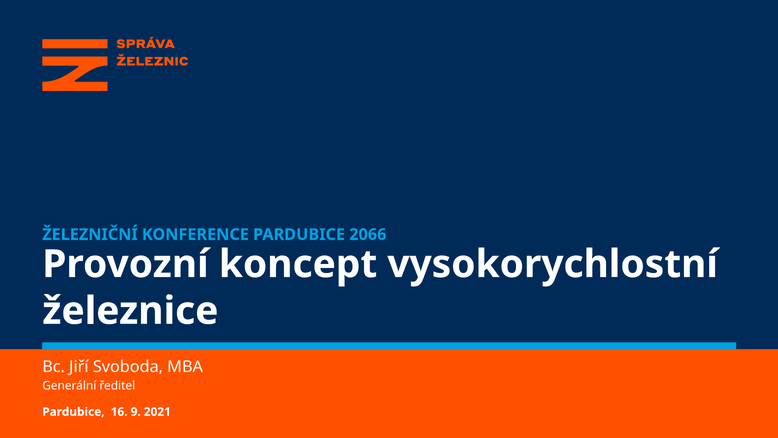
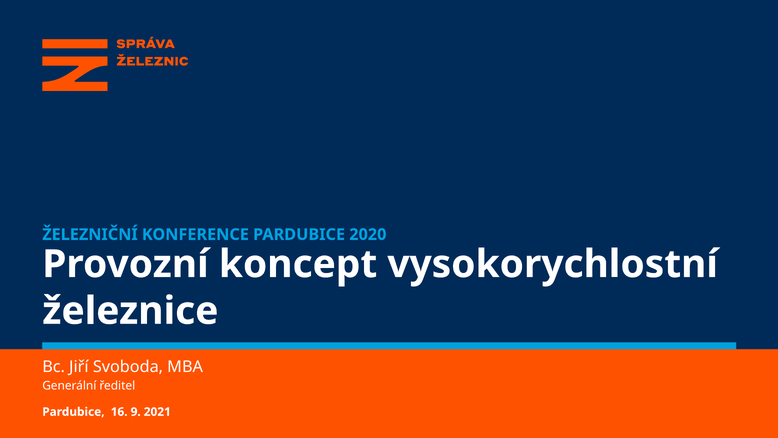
2066: 2066 -> 2020 (368, 234)
